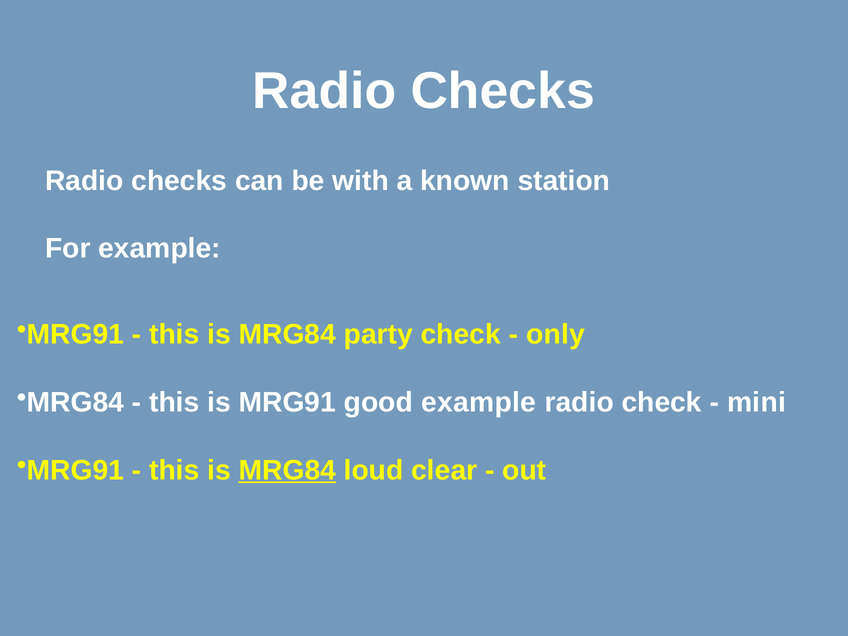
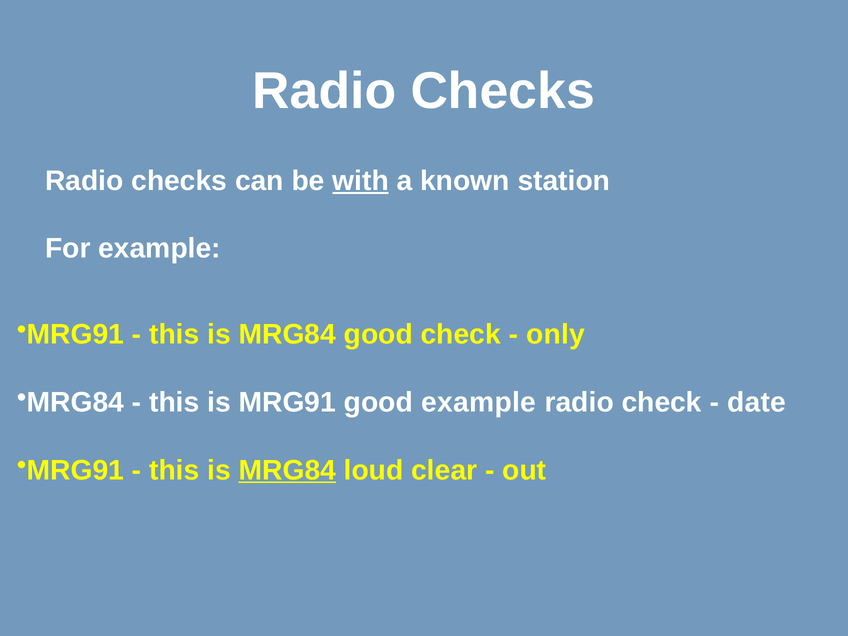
with underline: none -> present (361, 181)
MRG84 party: party -> good (378, 335)
mini: mini -> date (756, 402)
